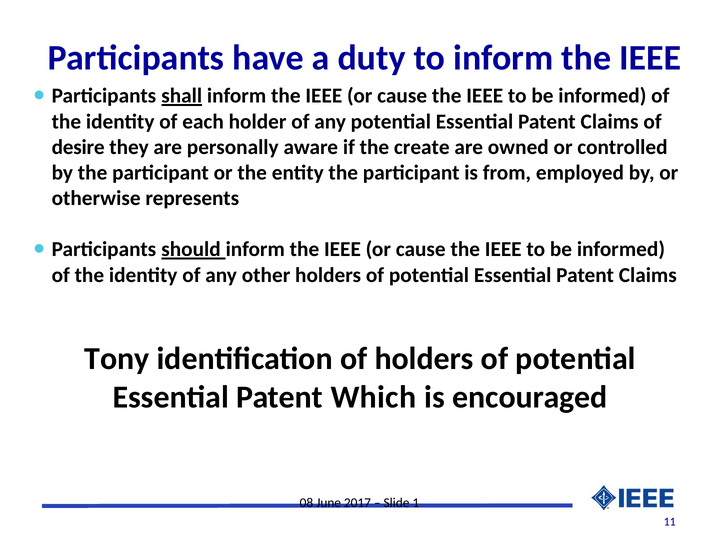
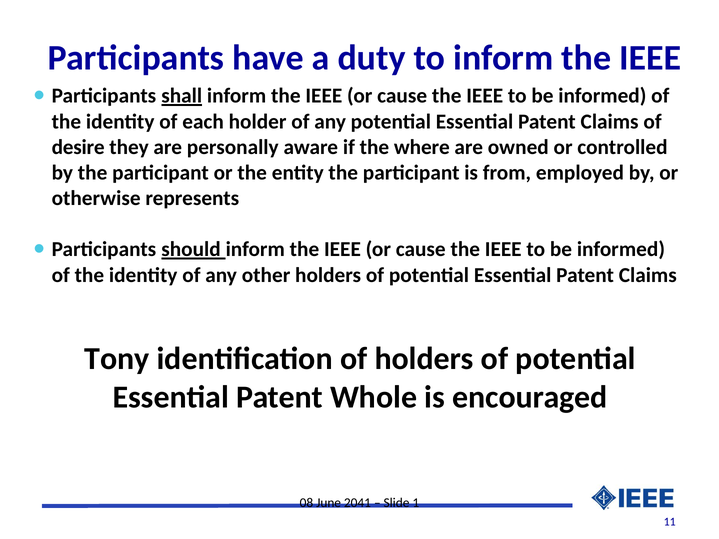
create: create -> where (422, 147)
Which: Which -> Whole (374, 397)
2017: 2017 -> 2041 (357, 503)
